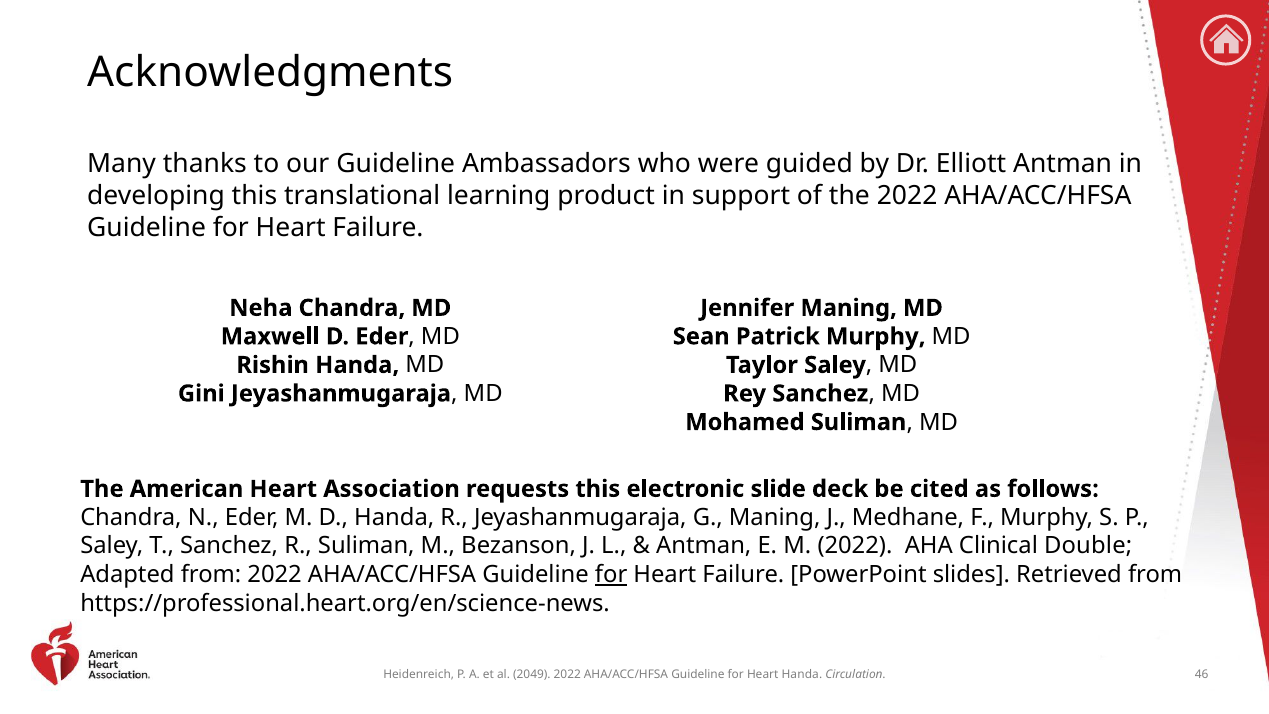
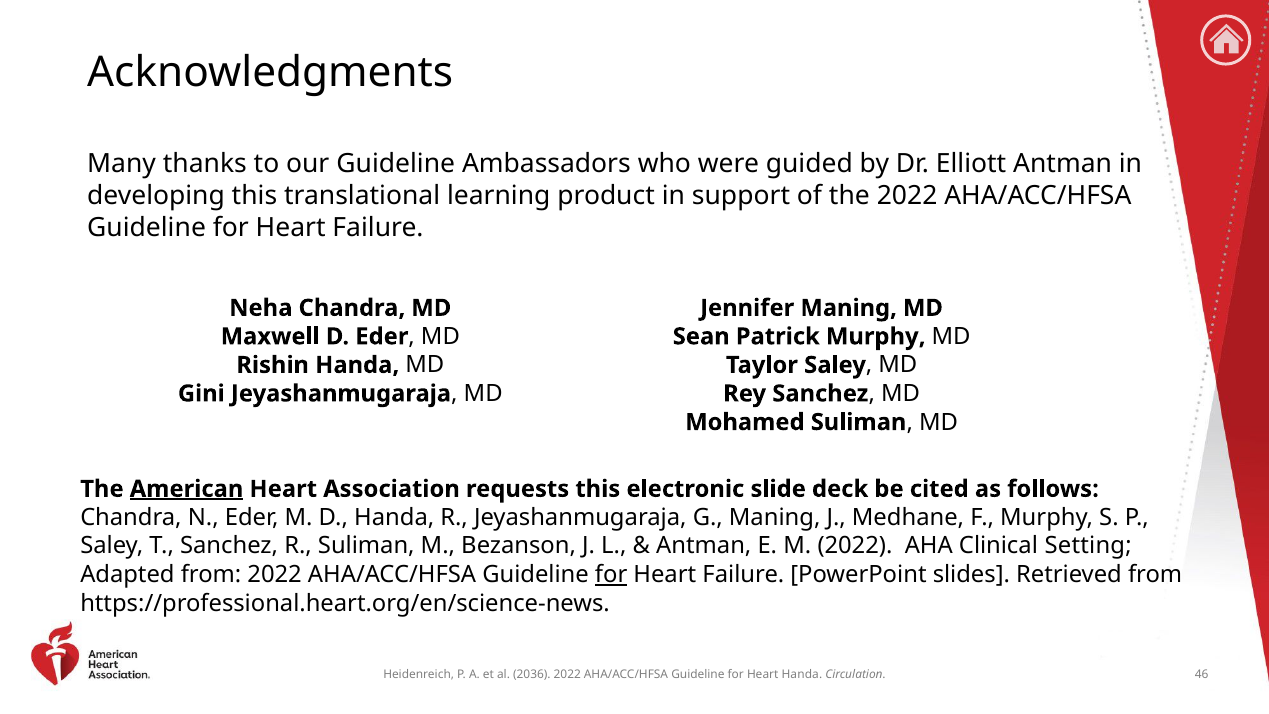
American underline: none -> present (187, 489)
Double: Double -> Setting (1088, 546)
2049: 2049 -> 2036 (532, 674)
